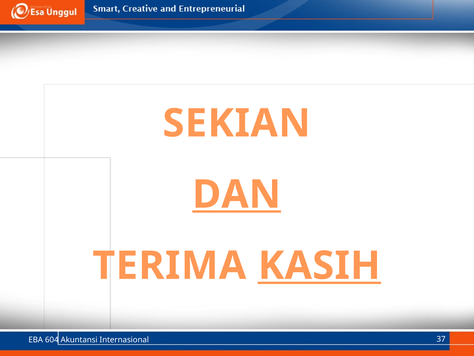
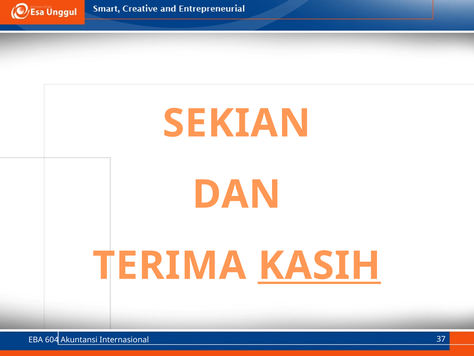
DAN underline: present -> none (237, 194)
